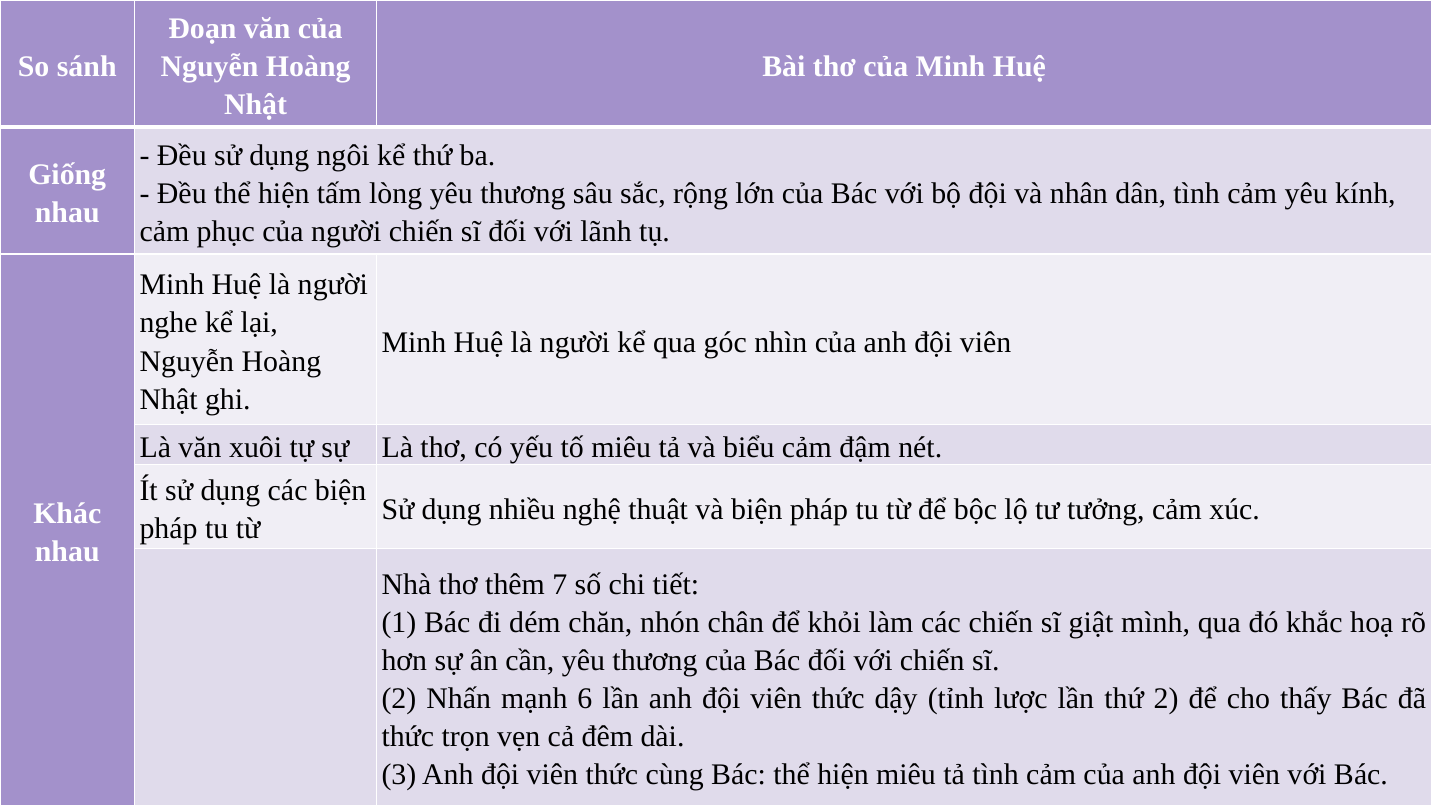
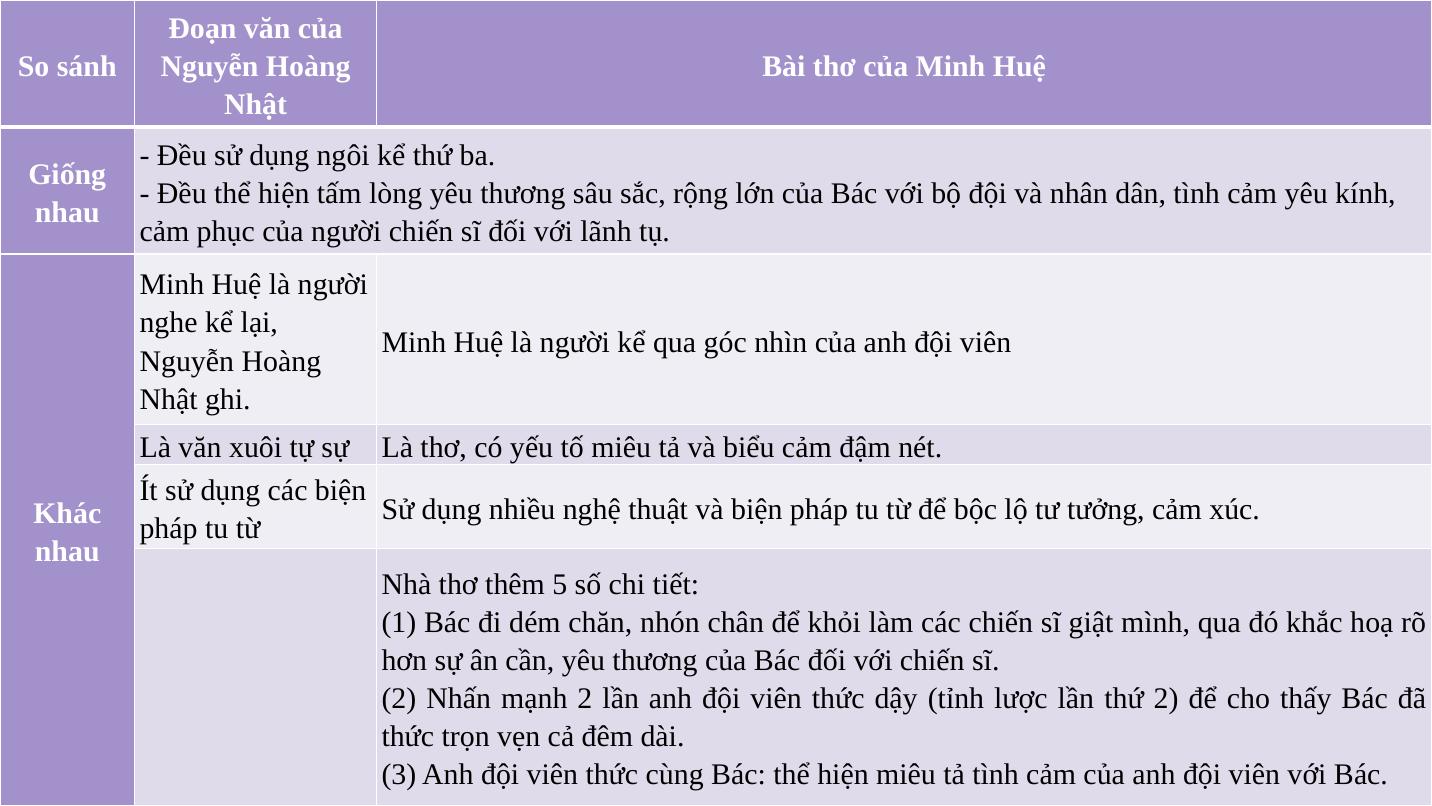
7: 7 -> 5 (560, 584)
mạnh 6: 6 -> 2 (585, 698)
